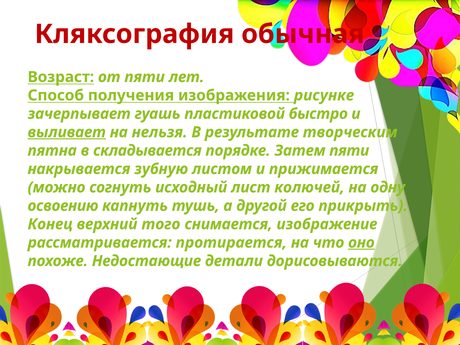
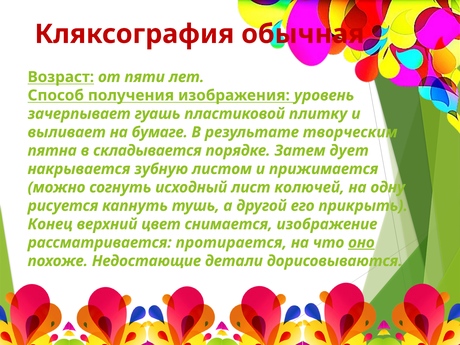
рисунке: рисунке -> уровень (324, 95)
быстро: быстро -> плитку (318, 114)
выливает underline: present -> none (67, 132)
нельзя: нельзя -> бумаге (160, 132)
Затем пяти: пяти -> дует (349, 151)
освоению: освоению -> рисуется (63, 206)
того: того -> цвет (161, 224)
